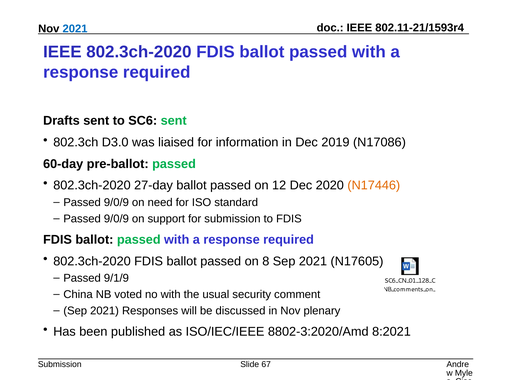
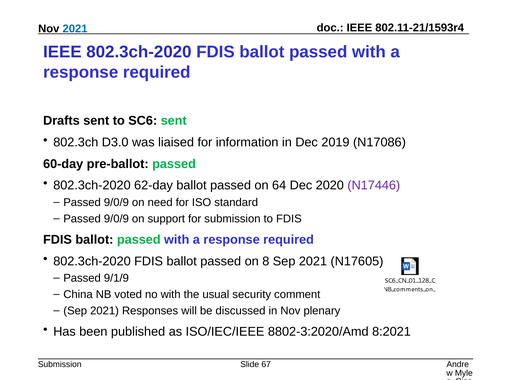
27-day: 27-day -> 62-day (154, 186)
12: 12 -> 64 (279, 186)
N17446 colour: orange -> purple (374, 186)
